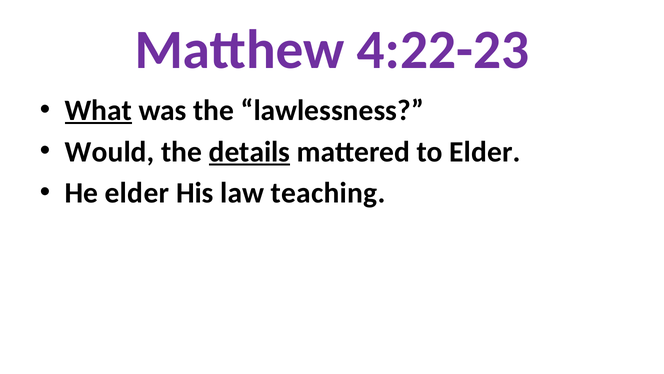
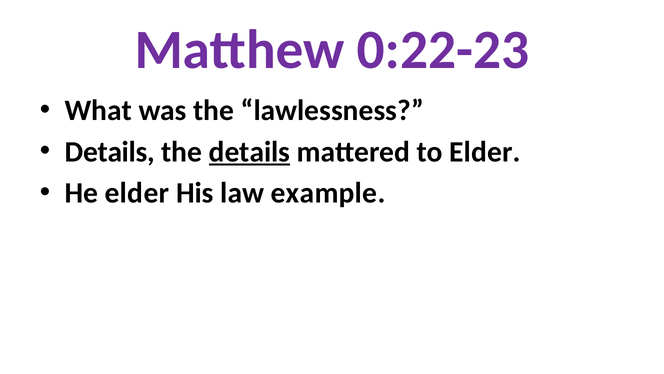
4:22-23: 4:22-23 -> 0:22-23 (443, 50)
What underline: present -> none (98, 110)
Would: Would -> Details (110, 152)
teaching: teaching -> example (328, 193)
